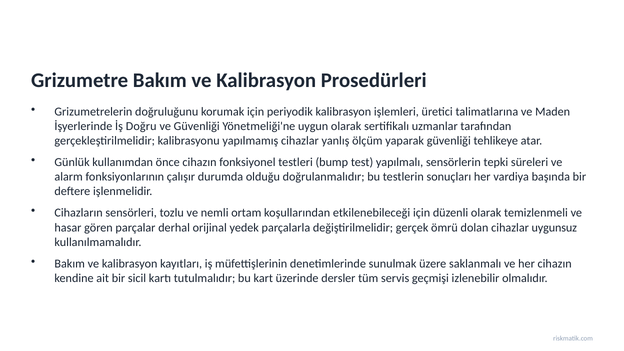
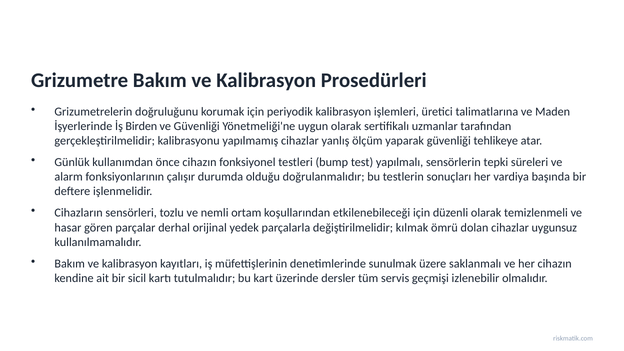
Doğru: Doğru -> Birden (141, 126)
gerçek: gerçek -> kılmak (412, 228)
